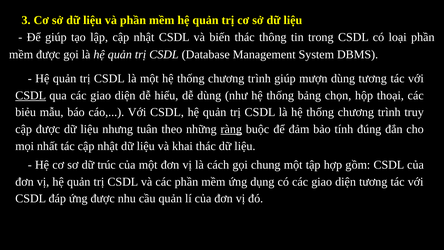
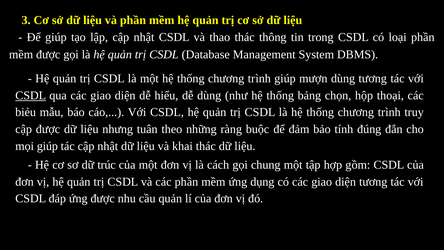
biến: biến -> thao (220, 37)
ràng underline: present -> none (231, 129)
mọi nhất: nhất -> giúp (47, 146)
